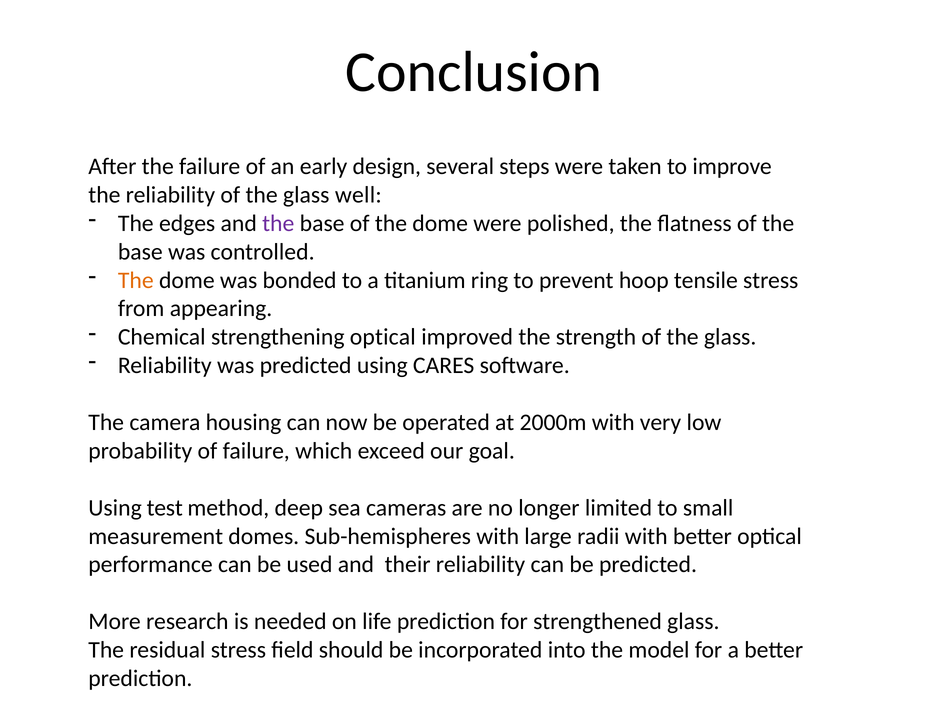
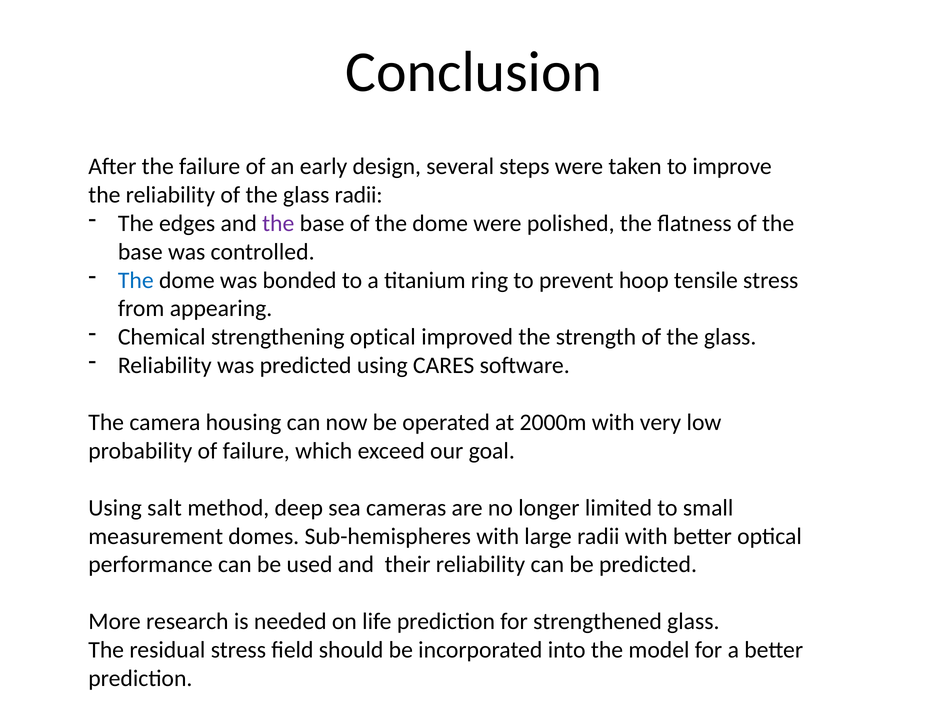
glass well: well -> radii (359, 195)
The colour: orange -> blue (136, 280)
test: test -> salt (164, 508)
